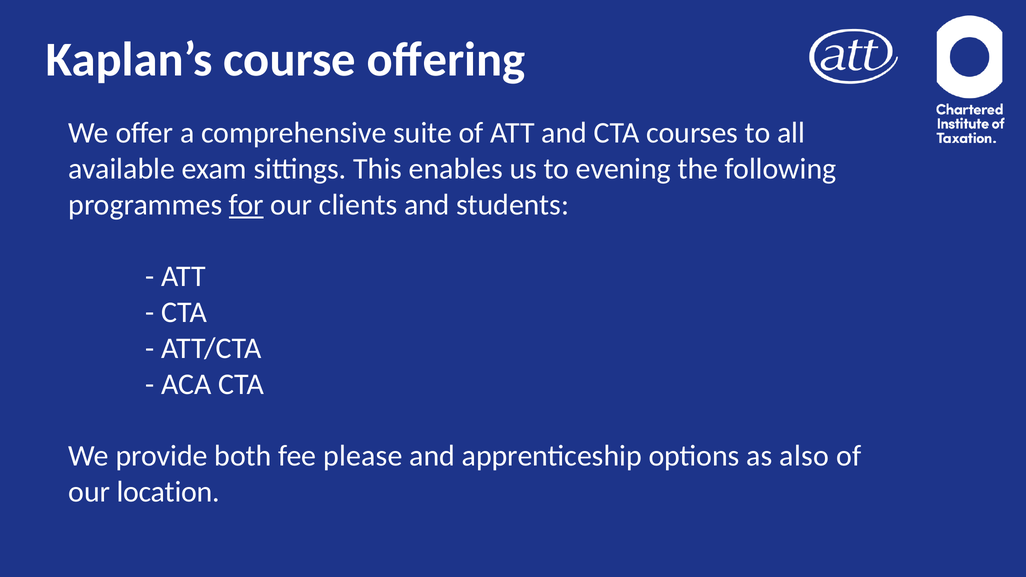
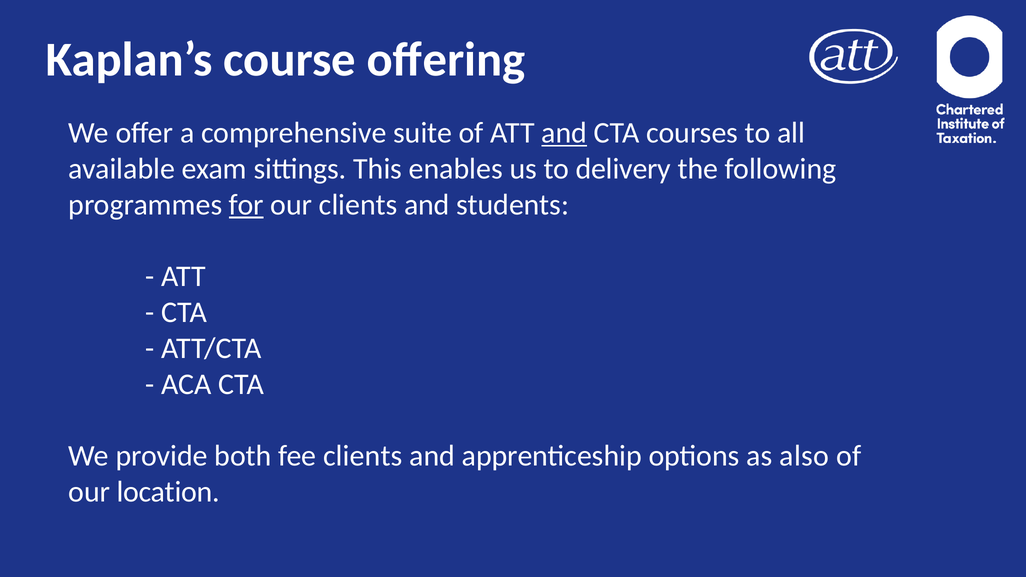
and underline: none -> present (564, 133)
evening: evening -> delivery (623, 169)
fee please: please -> clients (363, 456)
